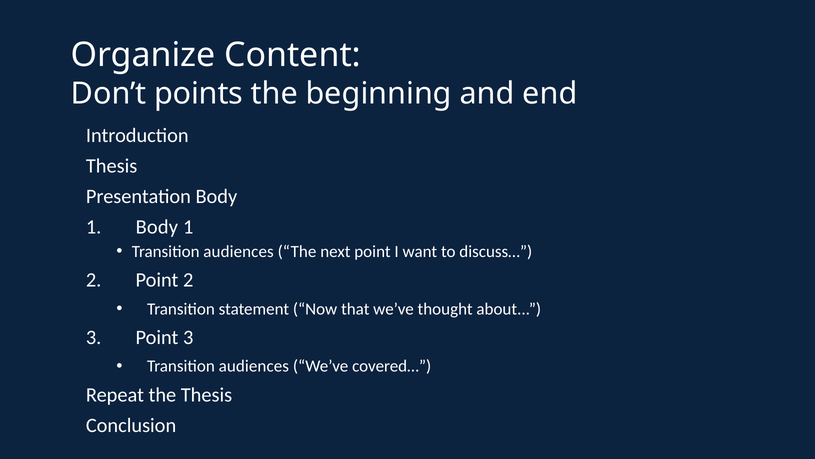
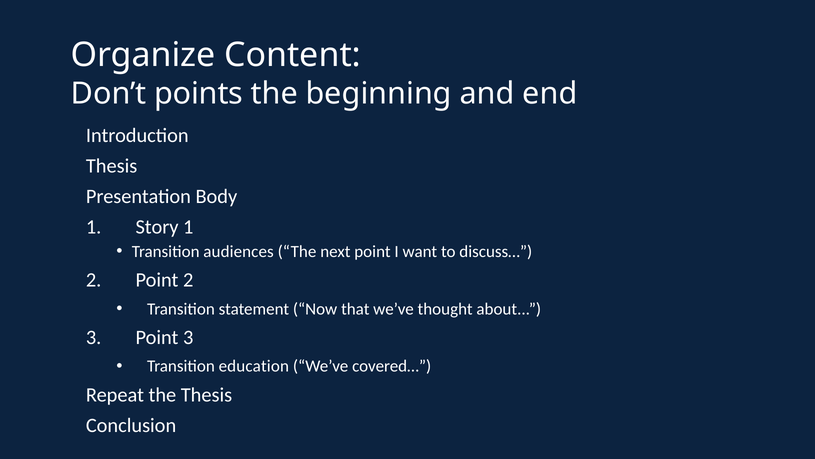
1 Body: Body -> Story (157, 227)
audiences: audiences -> education (254, 366)
